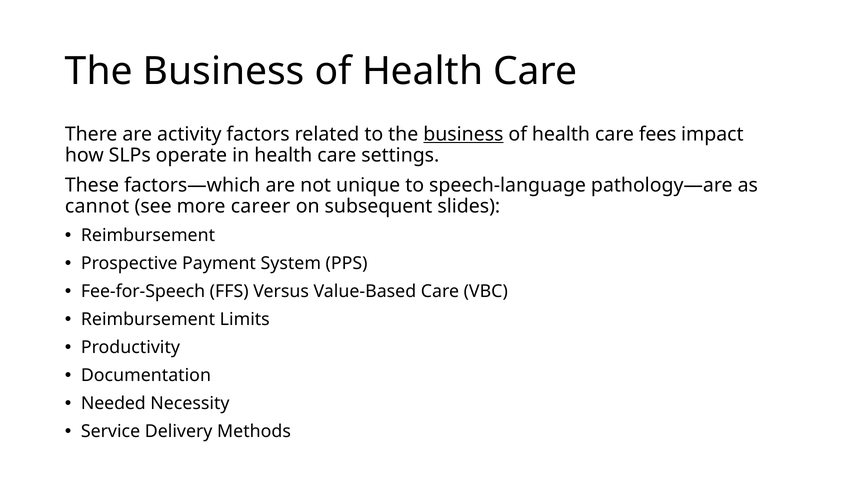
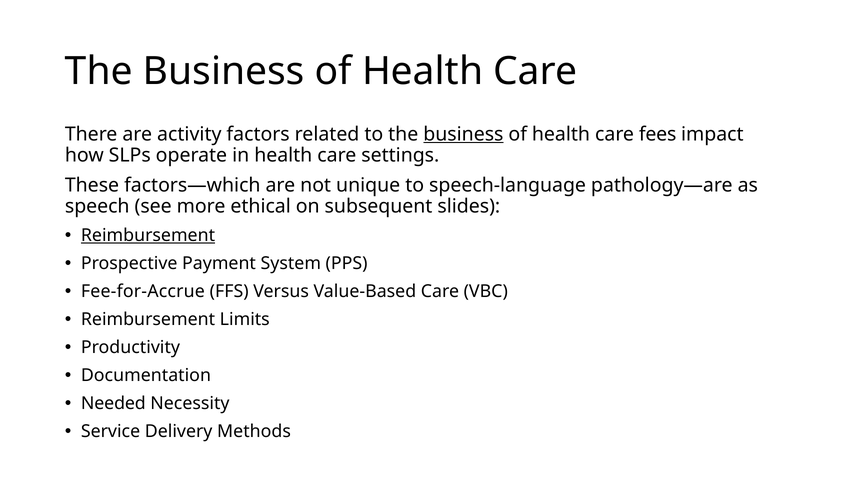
cannot: cannot -> speech (97, 206)
career: career -> ethical (261, 206)
Reimbursement underline: none -> present (148, 235)
Fee-for-Speech: Fee-for-Speech -> Fee-for-Accrue (143, 291)
